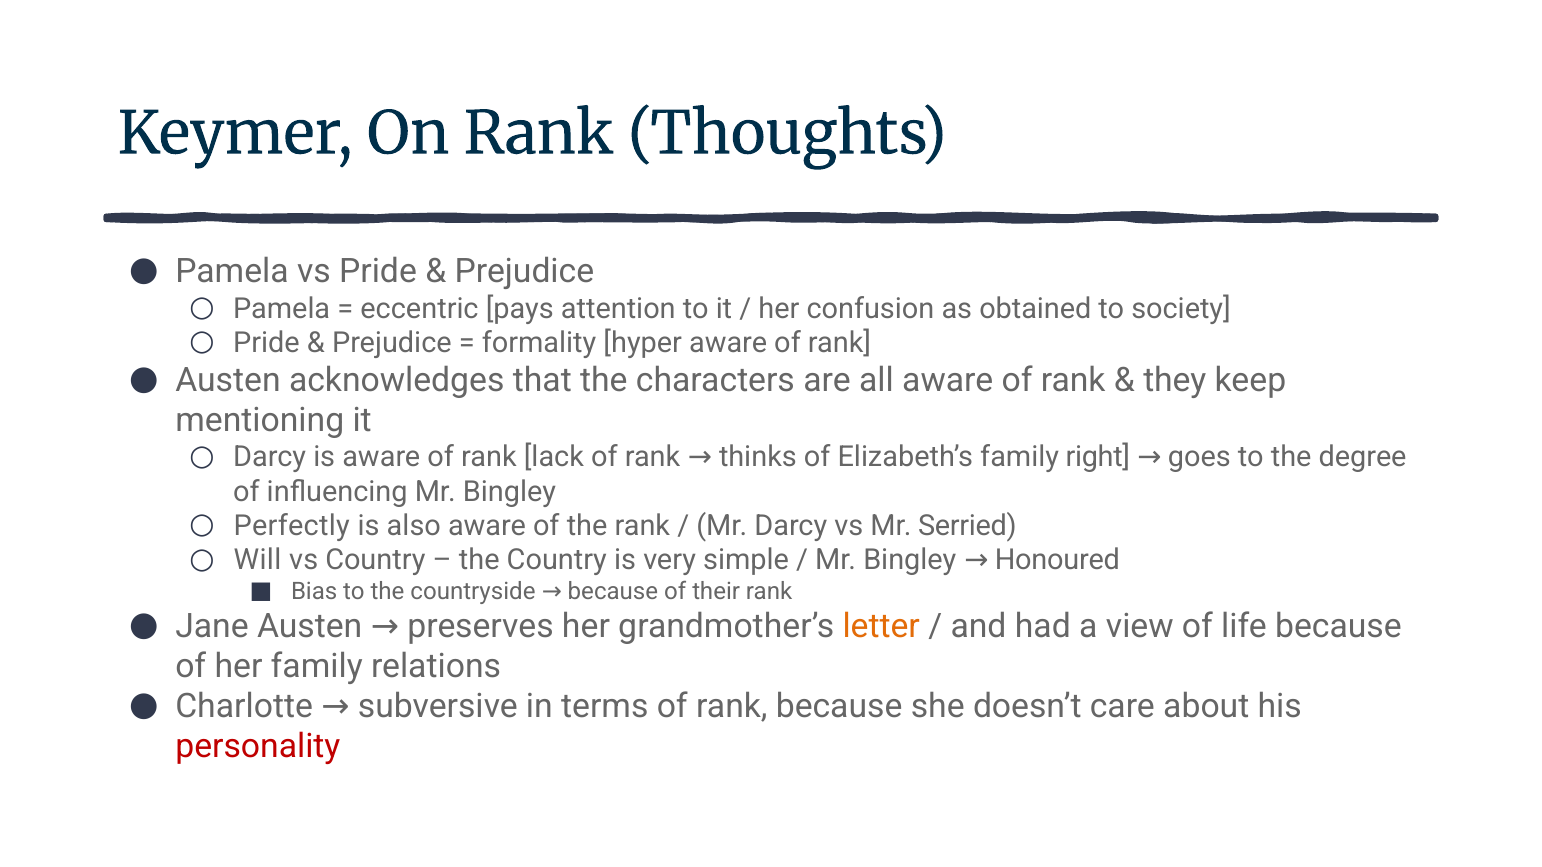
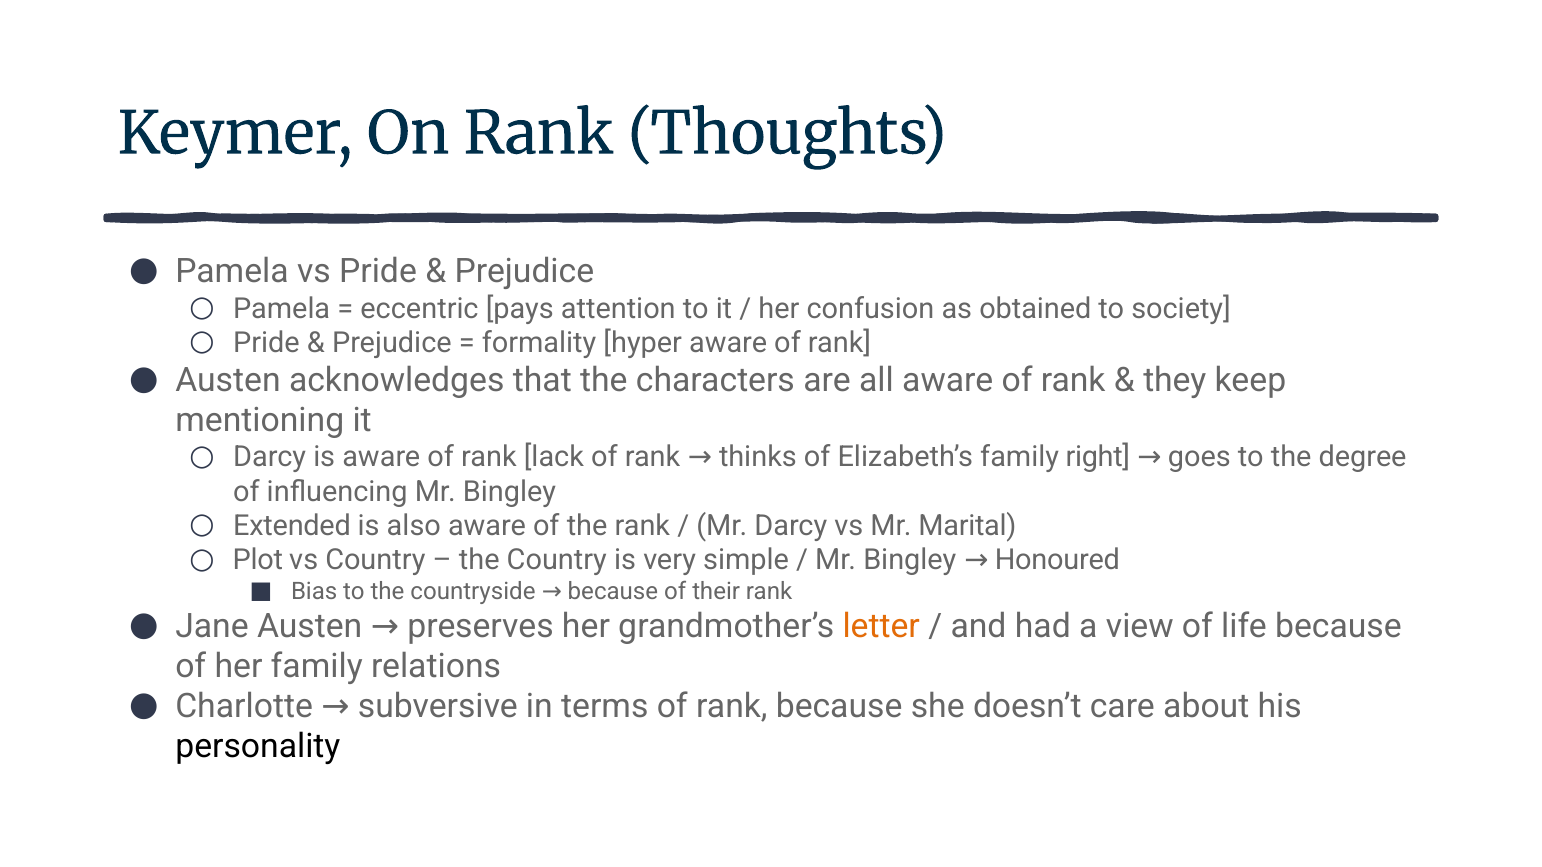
Perfectly: Perfectly -> Extended (292, 526)
Serried: Serried -> Marital (967, 526)
Will: Will -> Plot (258, 561)
personality colour: red -> black (258, 747)
